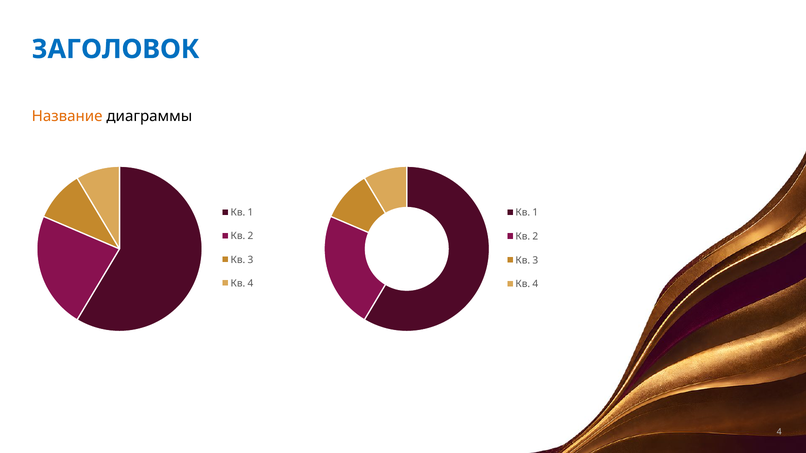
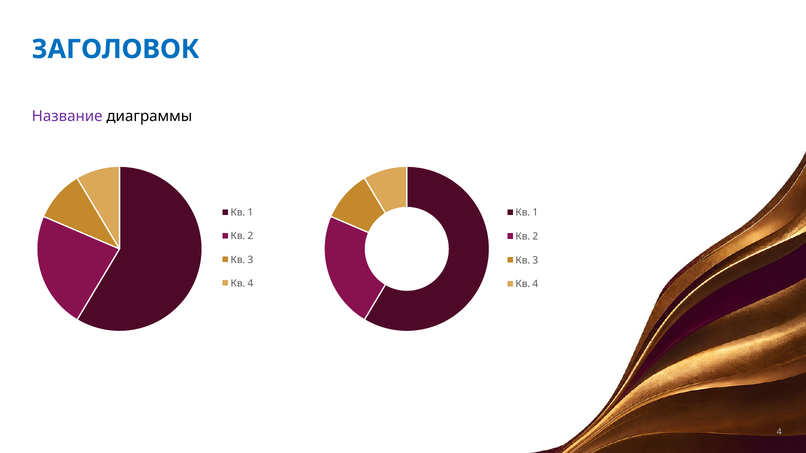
Название colour: orange -> purple (67, 116)
